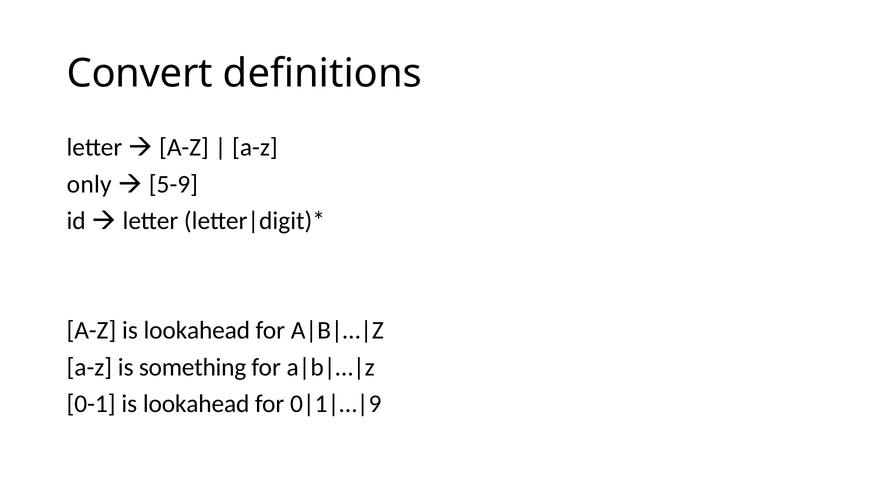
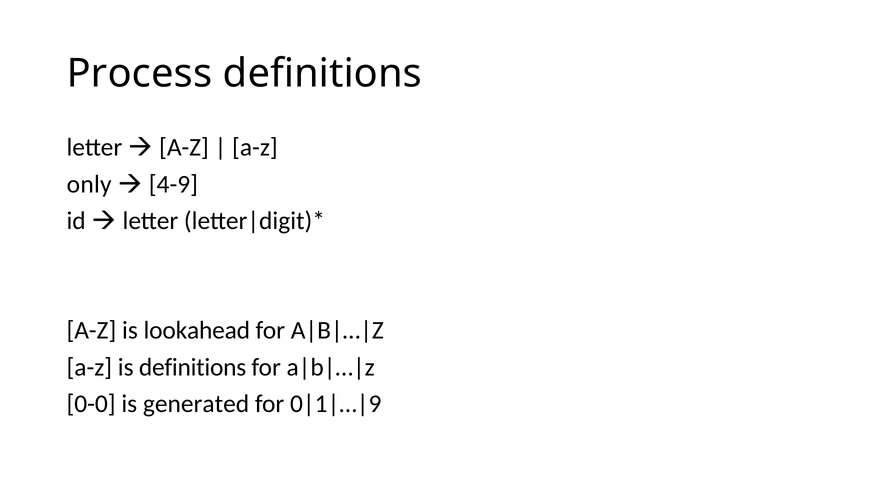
Convert: Convert -> Process (139, 73)
5-9: 5-9 -> 4-9 (173, 184)
is something: something -> definitions (193, 367)
0-1: 0-1 -> 0-0 (91, 404)
lookahead: lookahead -> generated (196, 404)
